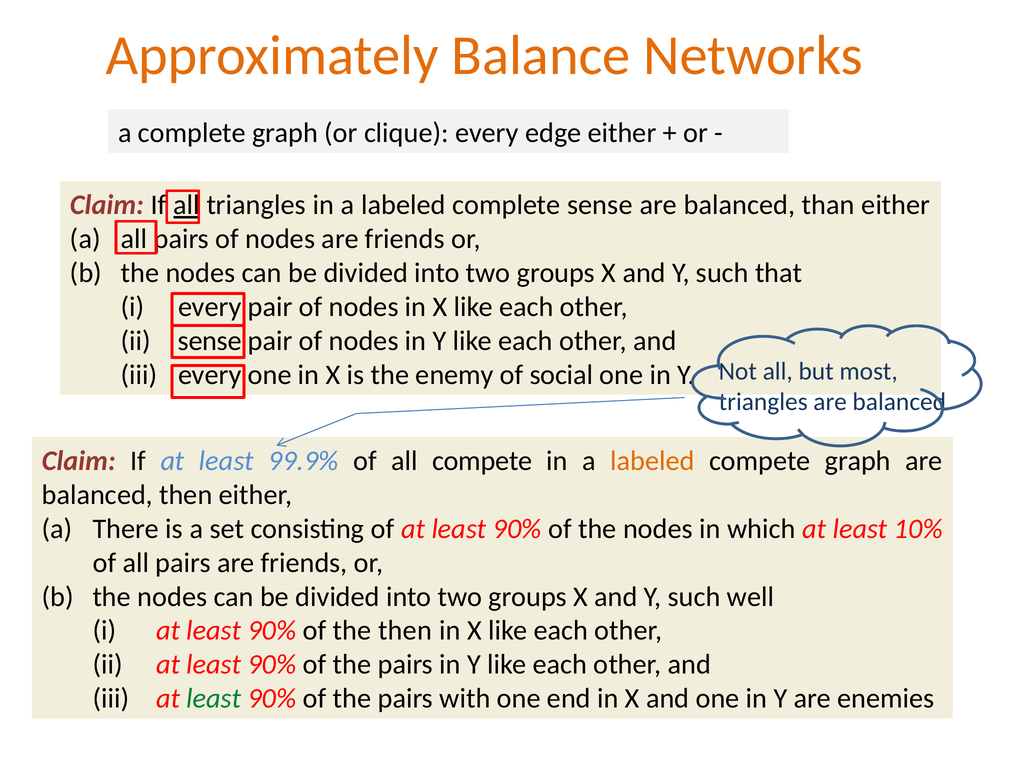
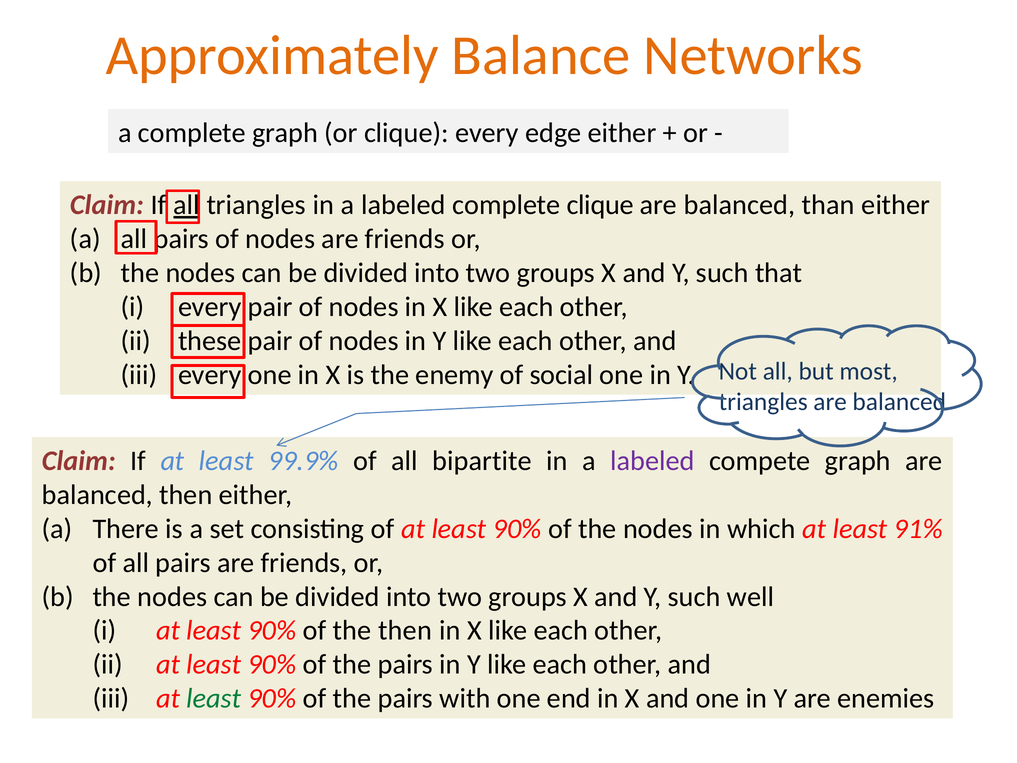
complete sense: sense -> clique (600, 205)
sense: sense -> these (210, 341)
all compete: compete -> bipartite (482, 461)
labeled colour: orange -> purple (652, 461)
10%: 10% -> 91% (918, 529)
